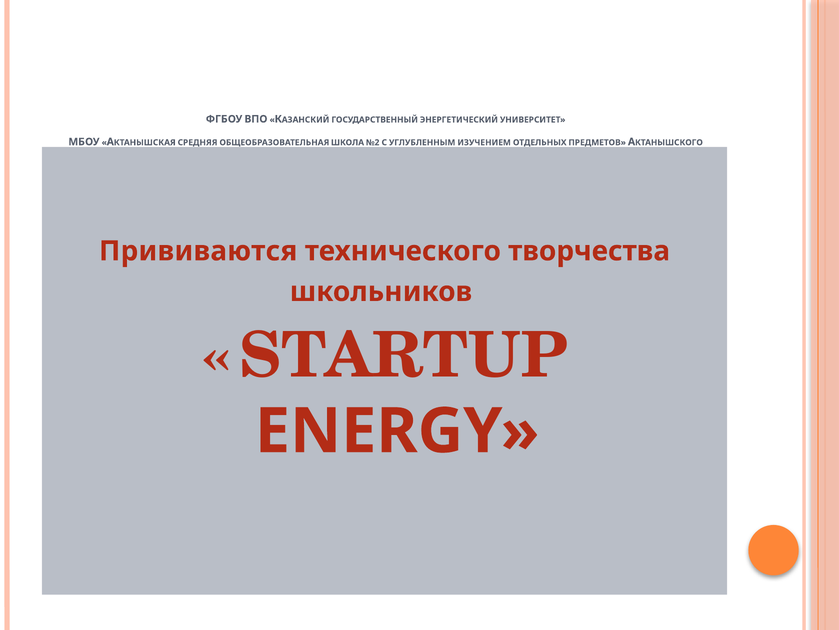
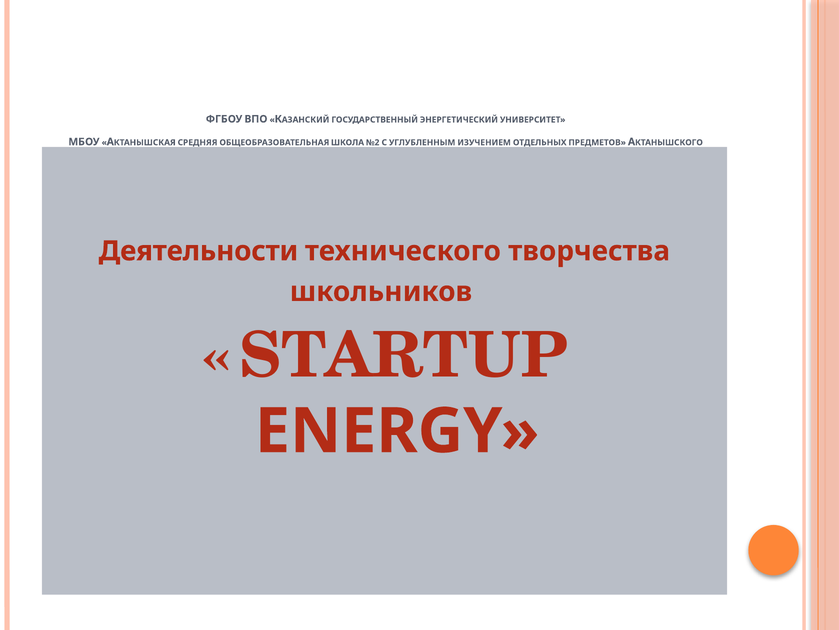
Прививаются: Прививаются -> Деятельности (198, 251)
